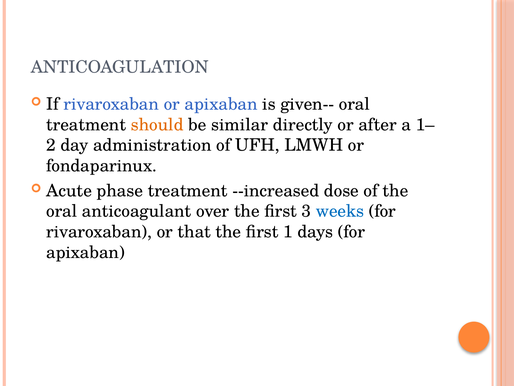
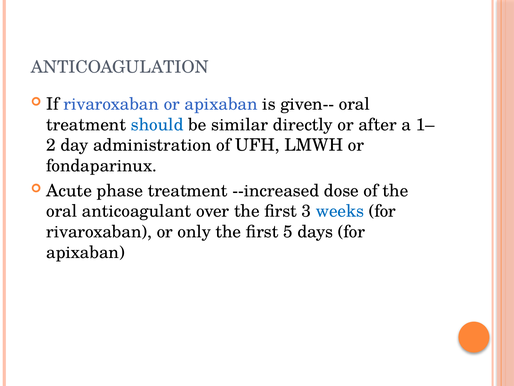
should colour: orange -> blue (157, 125)
that: that -> only (194, 232)
1: 1 -> 5 (288, 232)
